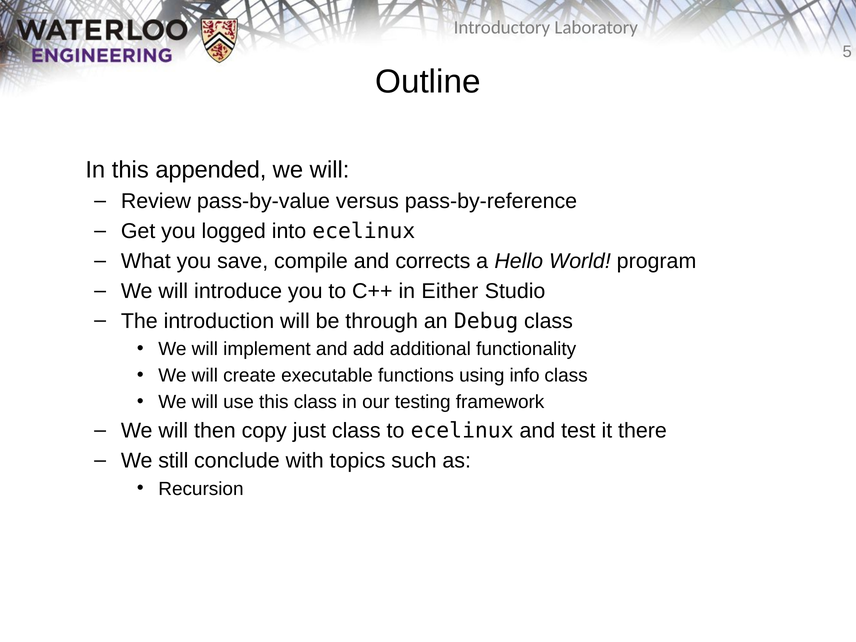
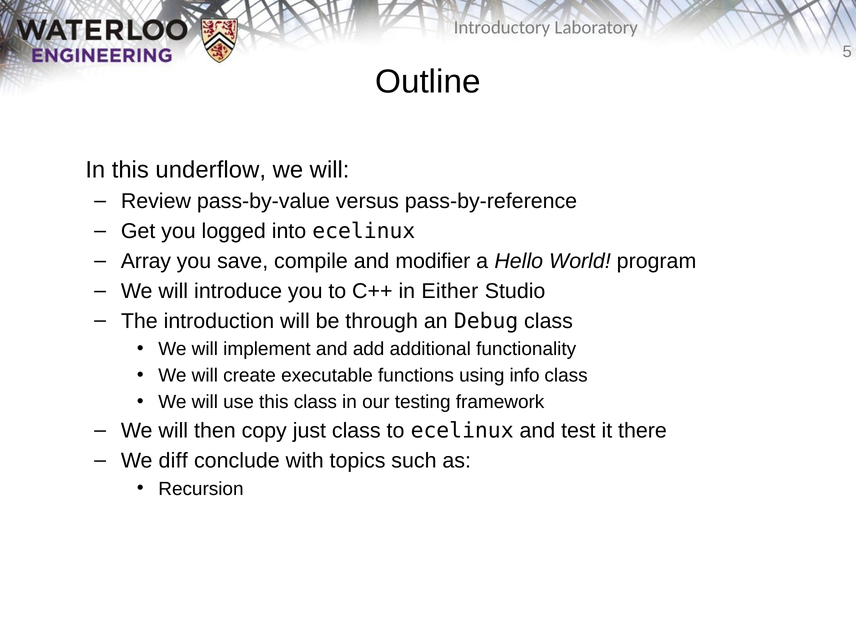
appended: appended -> underflow (211, 170)
What: What -> Array (146, 261)
corrects: corrects -> modifier (433, 261)
still: still -> diff (173, 461)
